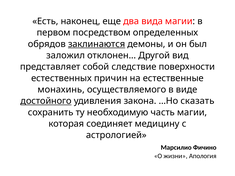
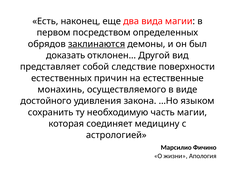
заложил: заложил -> доказать (66, 55)
достойного underline: present -> none (46, 101)
сказать: сказать -> языком (197, 101)
